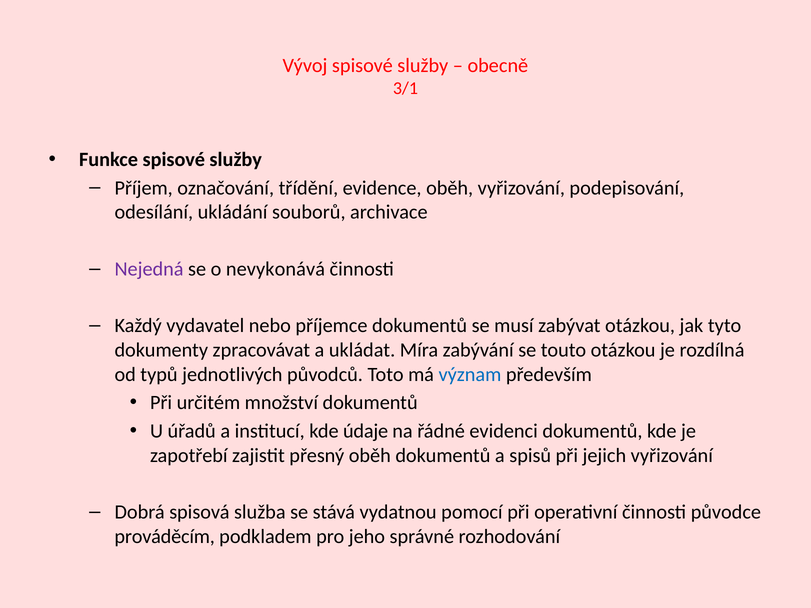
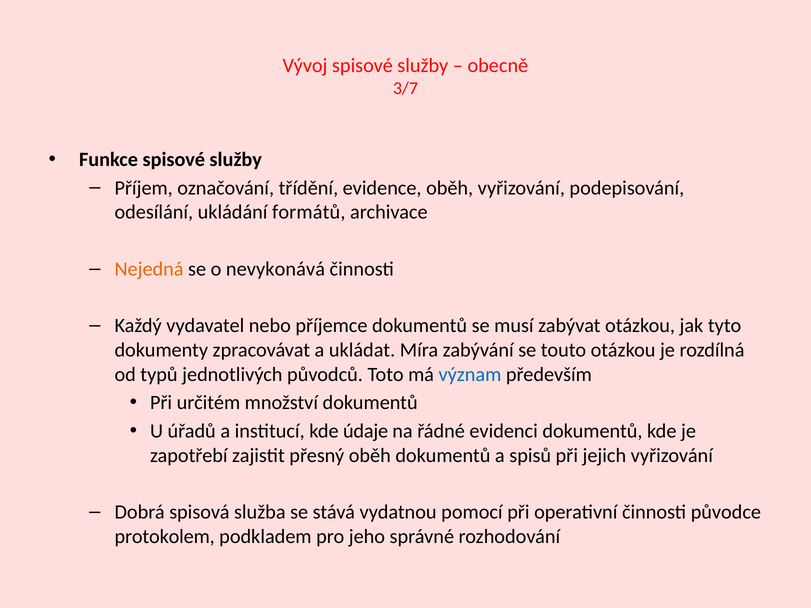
3/1: 3/1 -> 3/7 (405, 88)
souborů: souborů -> formátů (309, 212)
Nejedná colour: purple -> orange (149, 269)
prováděcím: prováděcím -> protokolem (165, 537)
